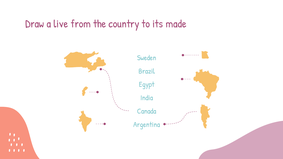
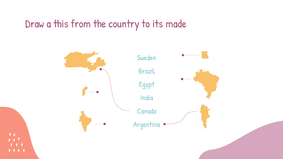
live: live -> this (61, 24)
